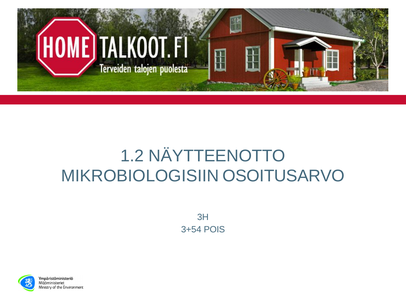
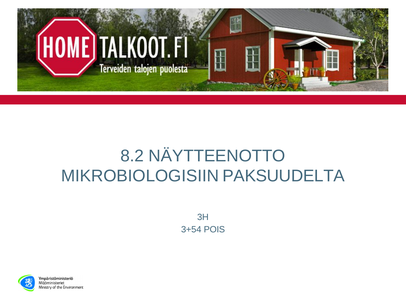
1.2: 1.2 -> 8.2 (132, 156)
OSOITUSARVO: OSOITUSARVO -> PAKSUUDELTA (284, 176)
